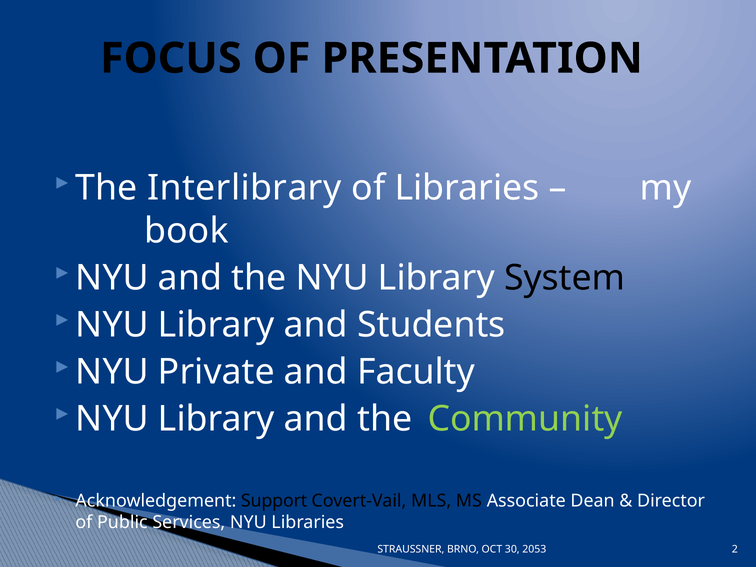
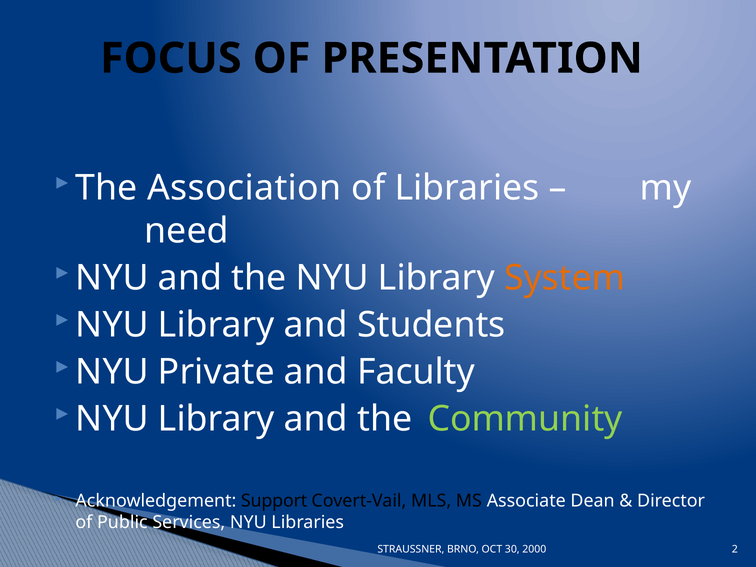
Interlibrary: Interlibrary -> Association (244, 188)
book: book -> need (187, 231)
System colour: black -> orange (565, 278)
2053: 2053 -> 2000 (534, 549)
